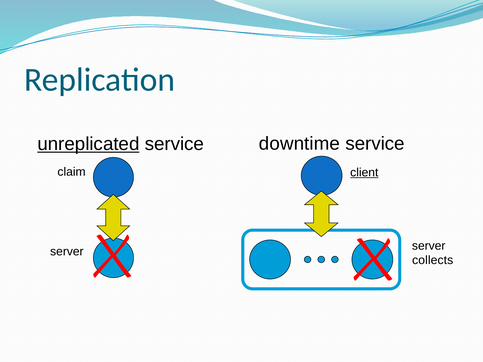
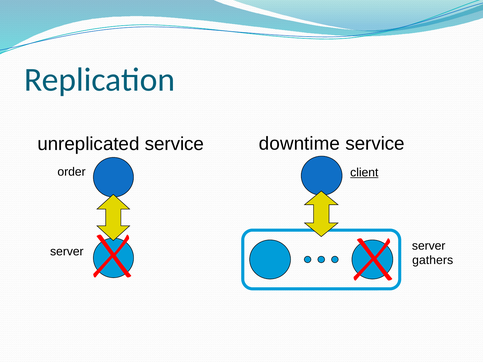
unreplicated underline: present -> none (88, 144)
claim: claim -> order (72, 172)
collects: collects -> gathers (433, 260)
